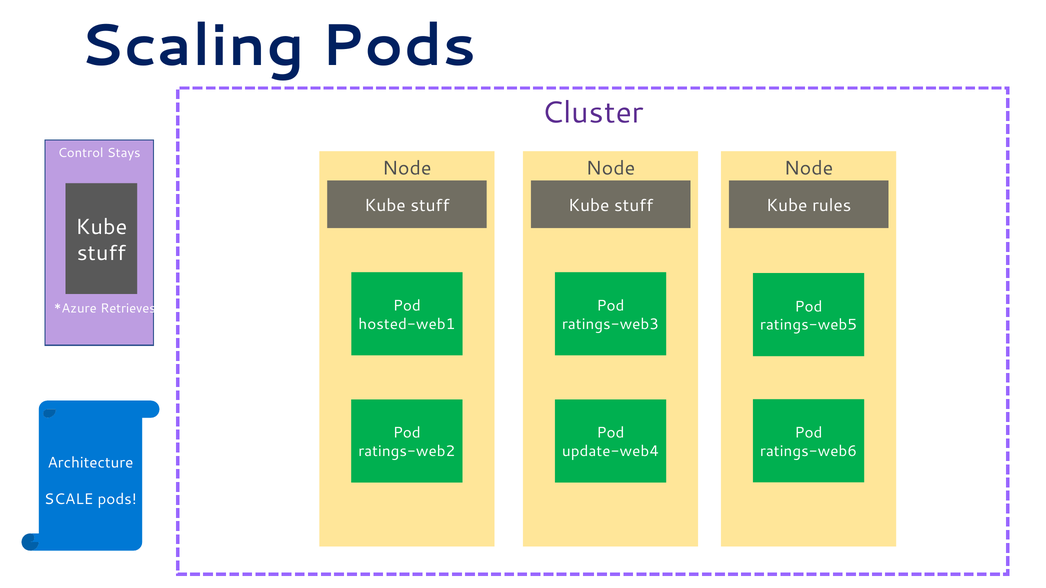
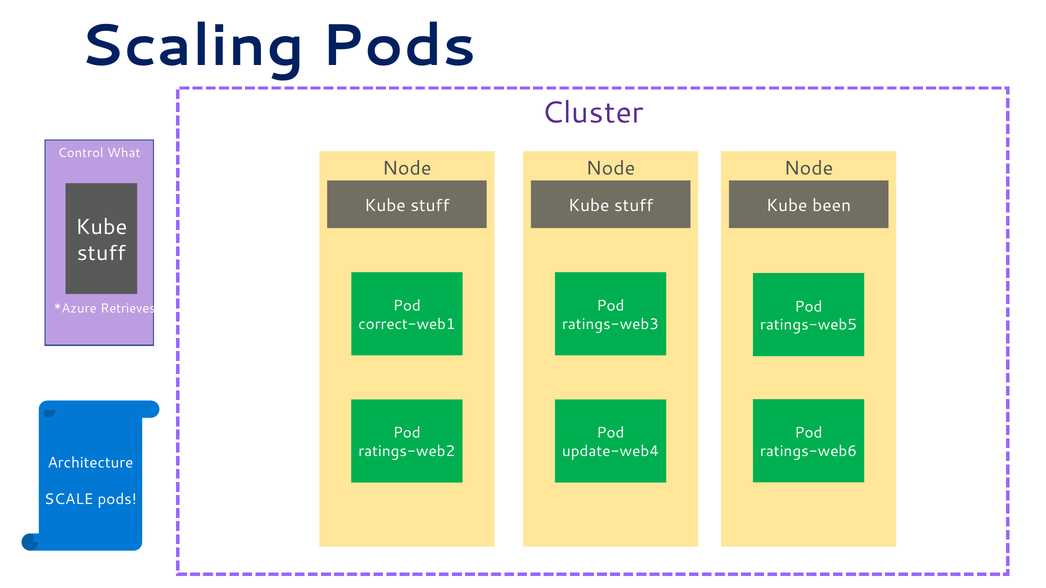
Stays: Stays -> What (124, 153)
rules: rules -> been (832, 206)
hosted-web1: hosted-web1 -> correct-web1 (407, 324)
